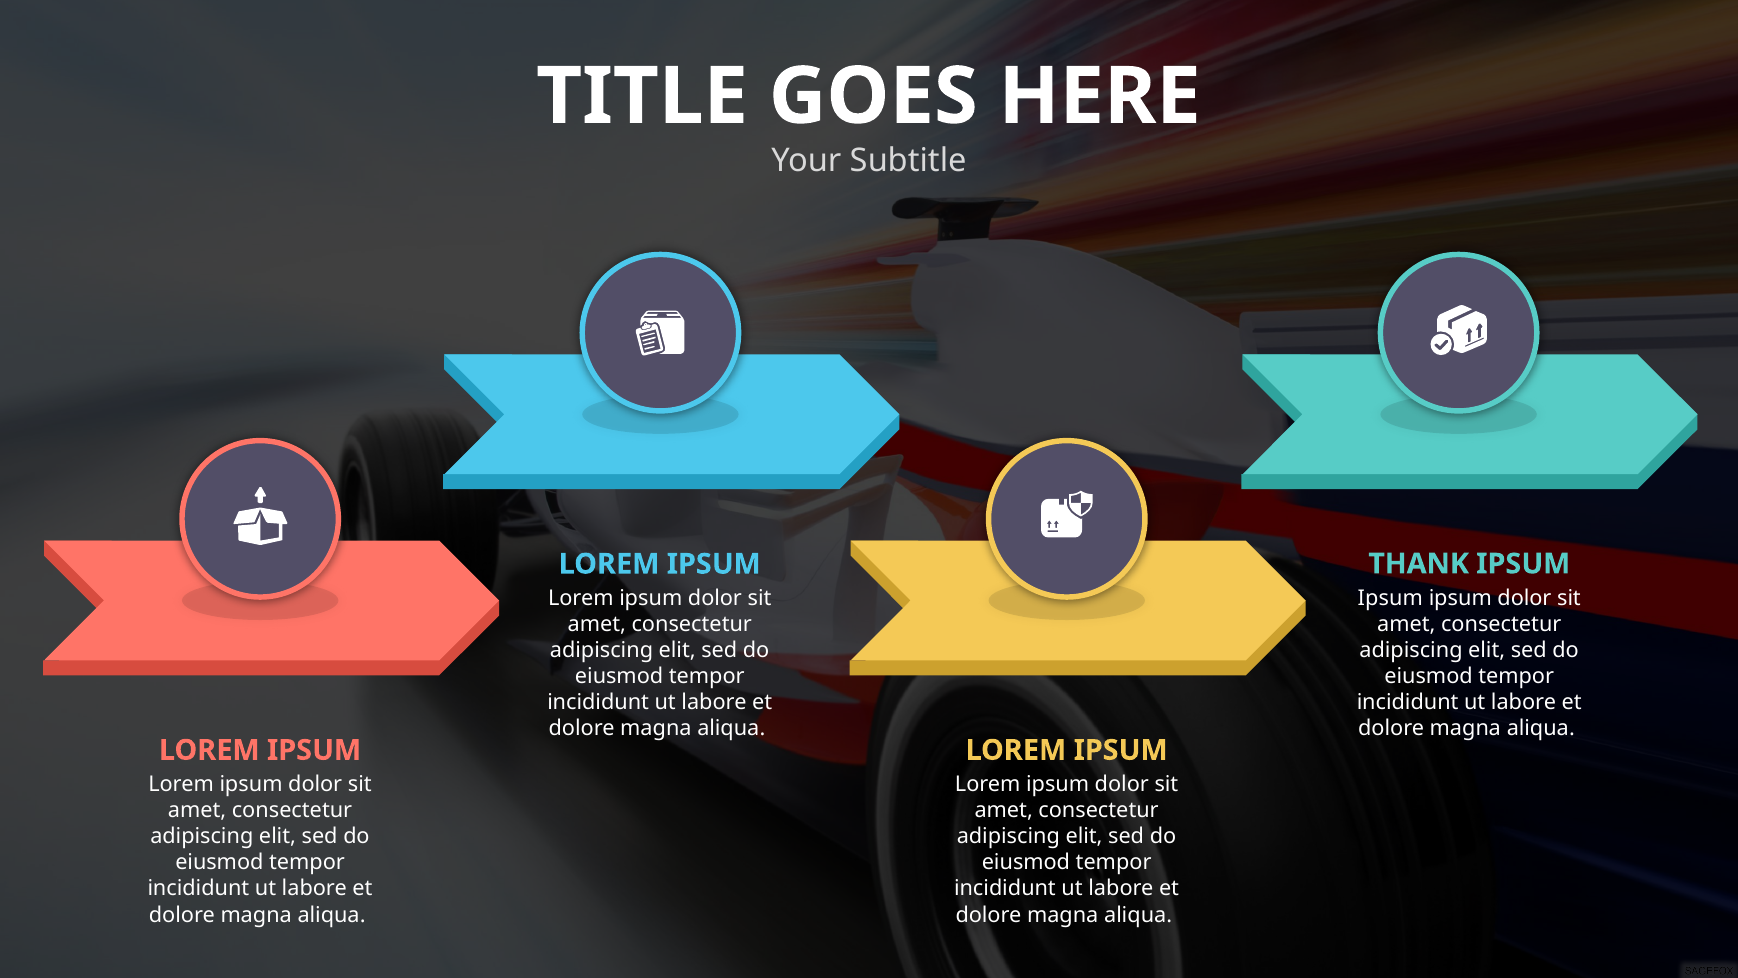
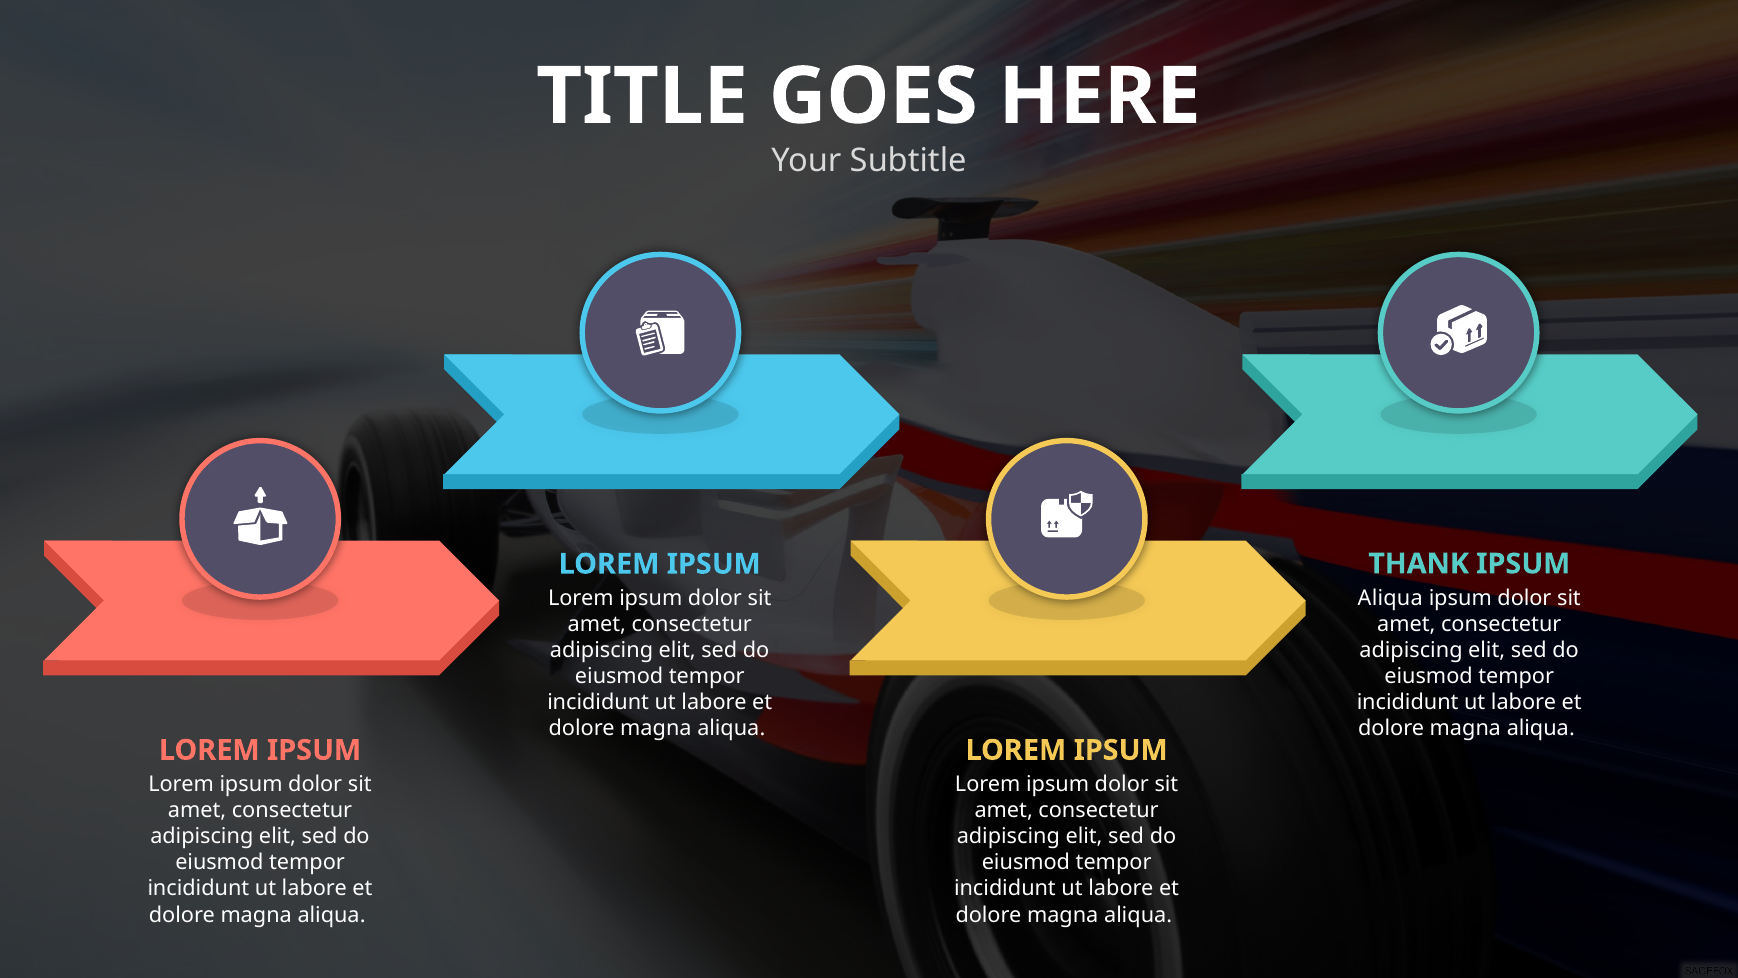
Ipsum: Ipsum -> Aliqua (1390, 598)
